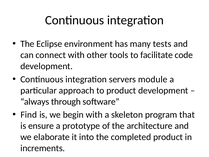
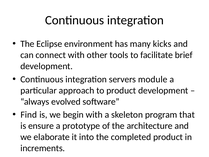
tests: tests -> kicks (162, 44)
code: code -> brief (184, 55)
through: through -> evolved (66, 101)
